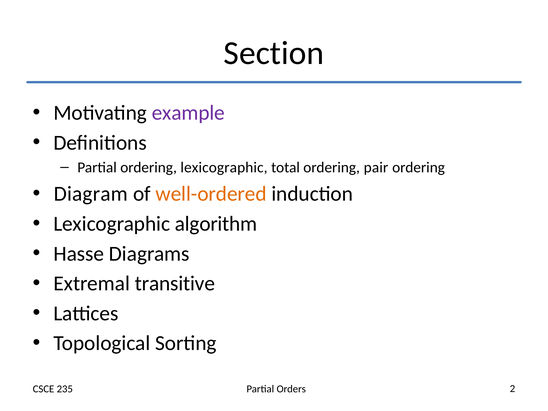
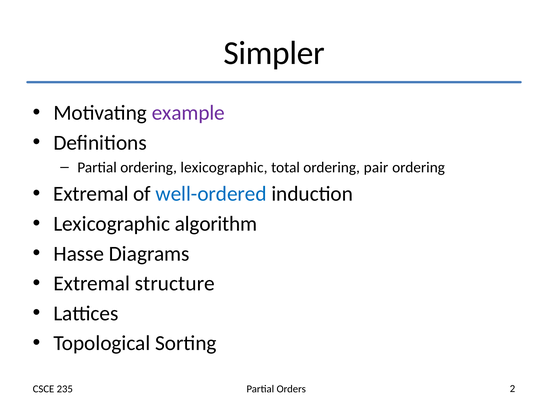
Section: Section -> Simpler (274, 53)
Diagram: Diagram -> Extremal (91, 194)
well-ordered colour: orange -> blue (211, 194)
transitive: transitive -> structure (175, 284)
